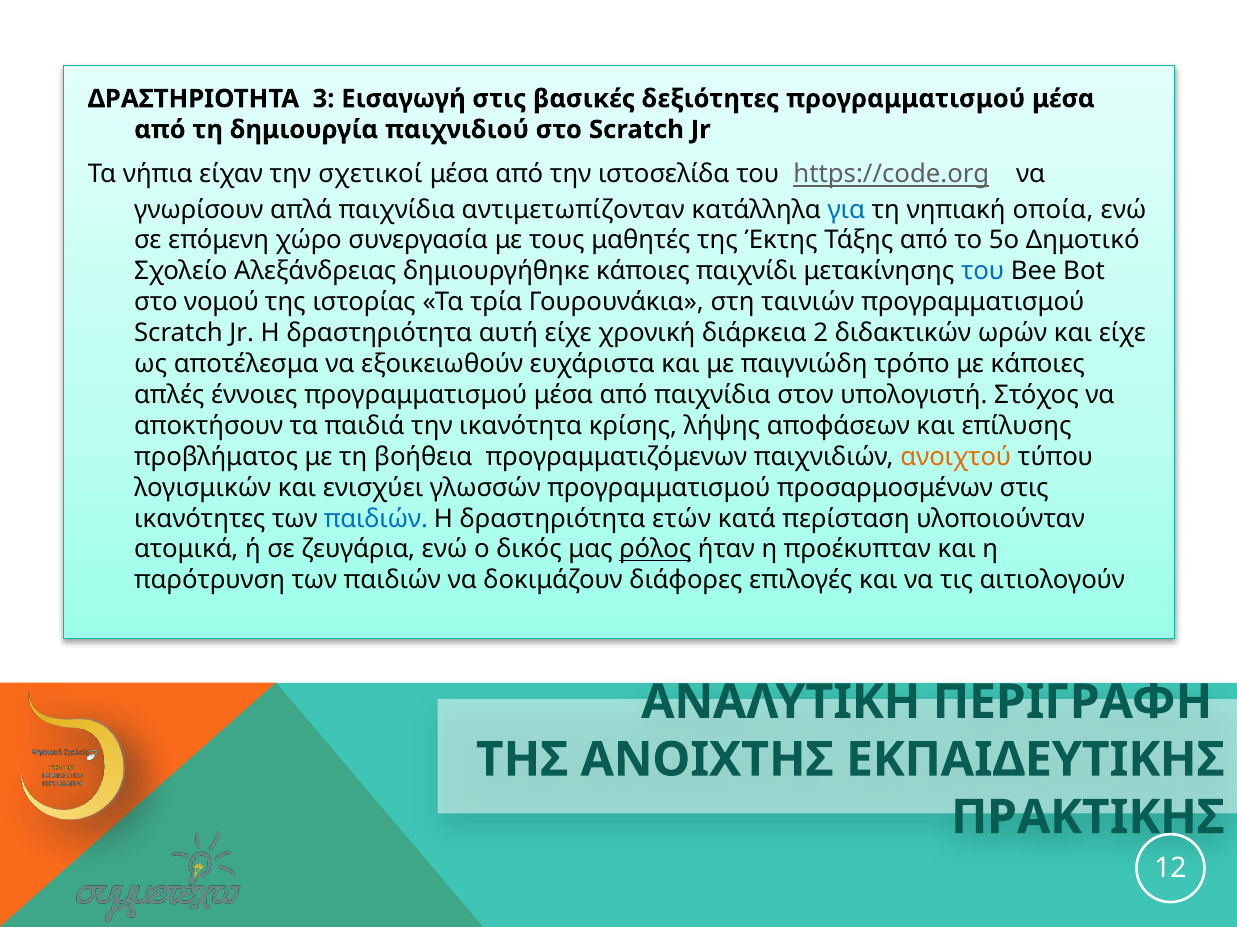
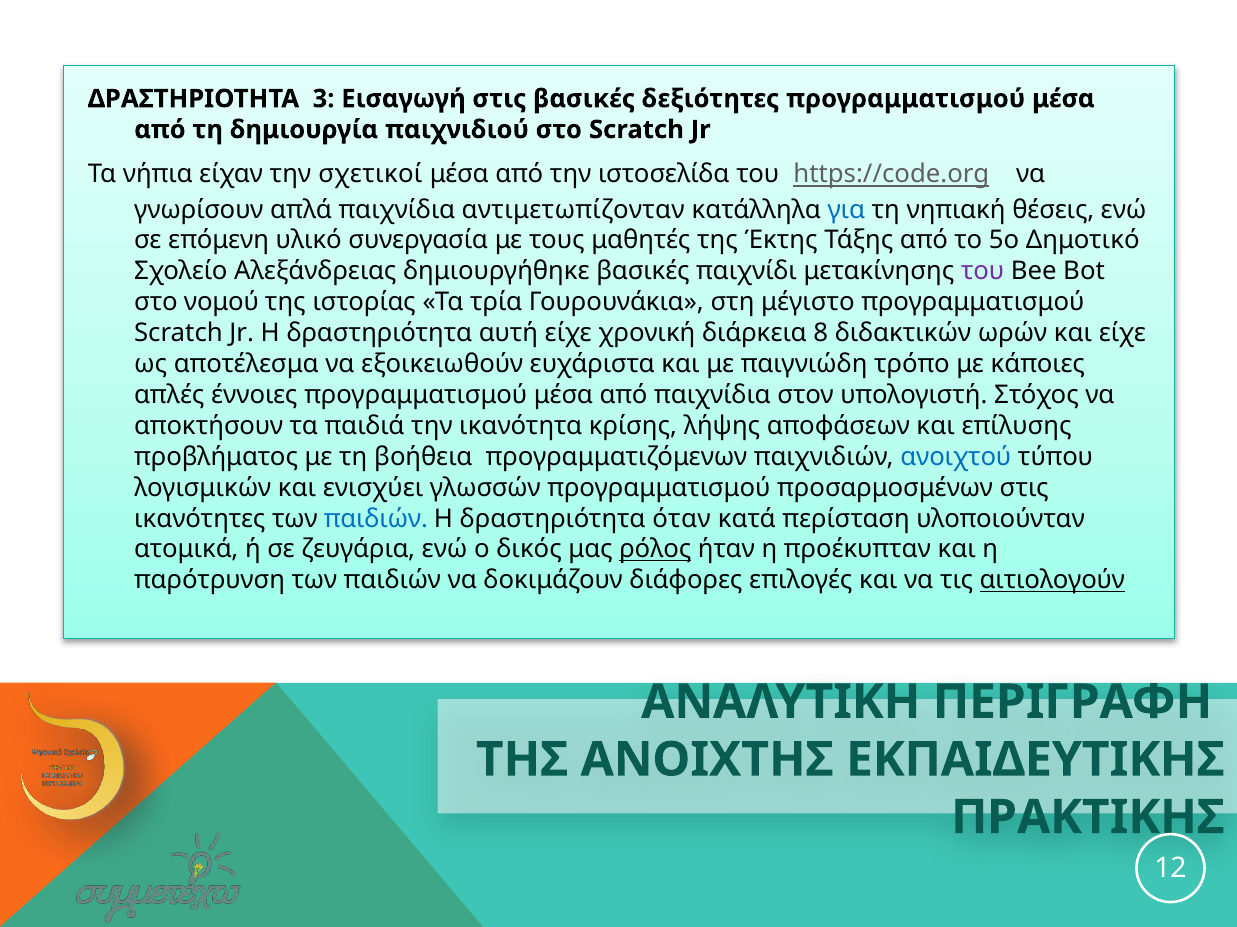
οποία: οποία -> θέσεις (1053, 210)
χώρο: χώρο -> υλικό (309, 241)
δημιουργήθηκε κάποιες: κάποιες -> βασικές (643, 272)
του colour: blue -> purple (983, 272)
ταινιών: ταινιών -> μέγιστο (808, 302)
2: 2 -> 8 (821, 333)
ανοιχτού colour: orange -> blue (956, 457)
ετών: ετών -> όταν (682, 519)
αιτιολογούν underline: none -> present (1052, 581)
